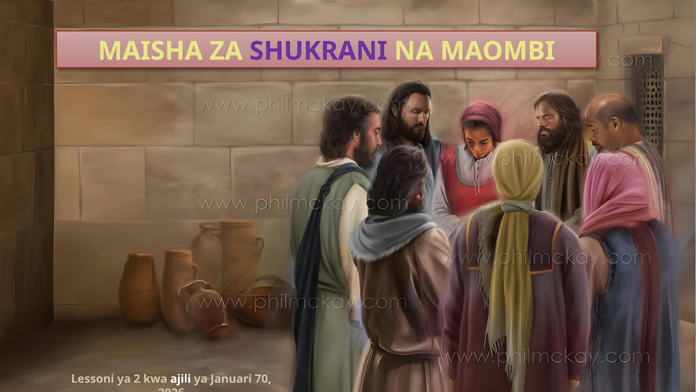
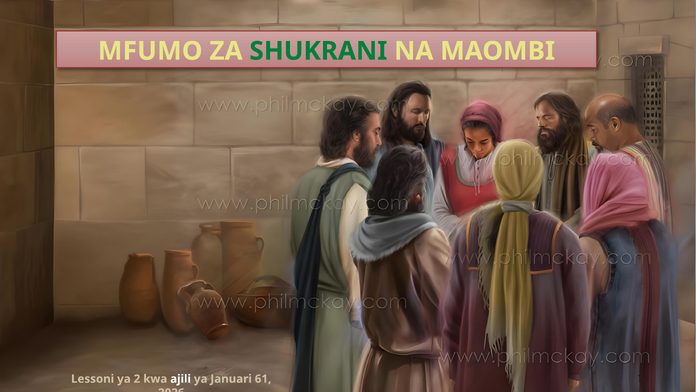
MAISHA: MAISHA -> MFUMO (150, 51)
SHUKRANI colour: purple -> green (318, 51)
70: 70 -> 61 (263, 378)
